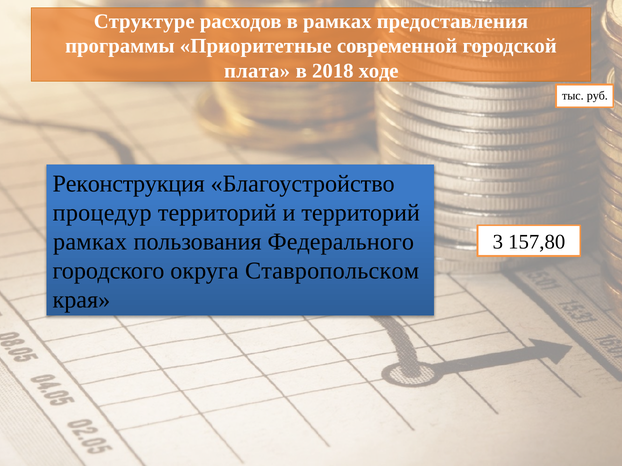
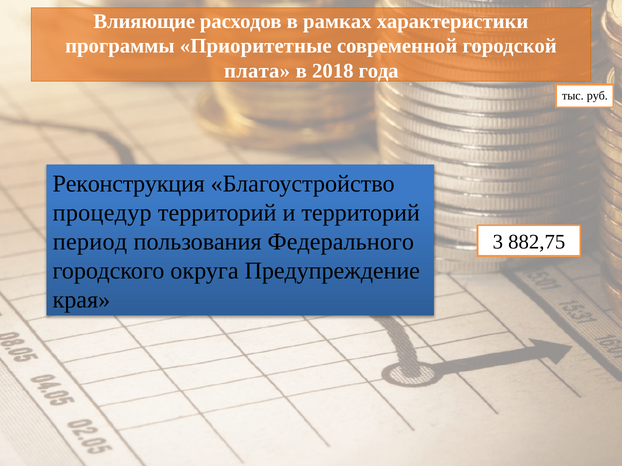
Структуре: Структуре -> Влияющие (144, 21)
предоставления: предоставления -> характеристики (453, 21)
ходе: ходе -> года (379, 71)
рамках: рамках -> период (90, 242)
157,80: 157,80 -> 882,75 (537, 242)
Ставропольском: Ставропольском -> Предупреждение (332, 271)
